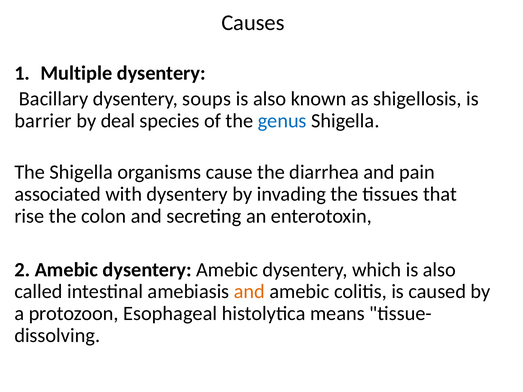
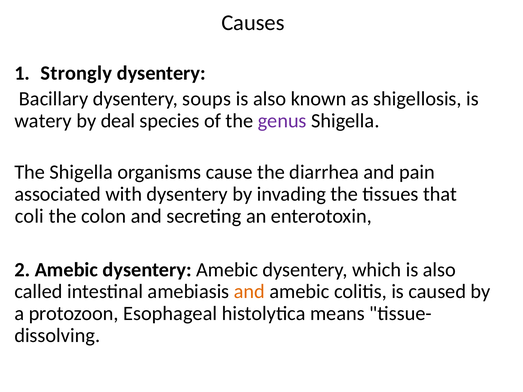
Multiple: Multiple -> Strongly (76, 73)
barrier: barrier -> watery (43, 121)
genus colour: blue -> purple (282, 121)
rise: rise -> coli (29, 216)
